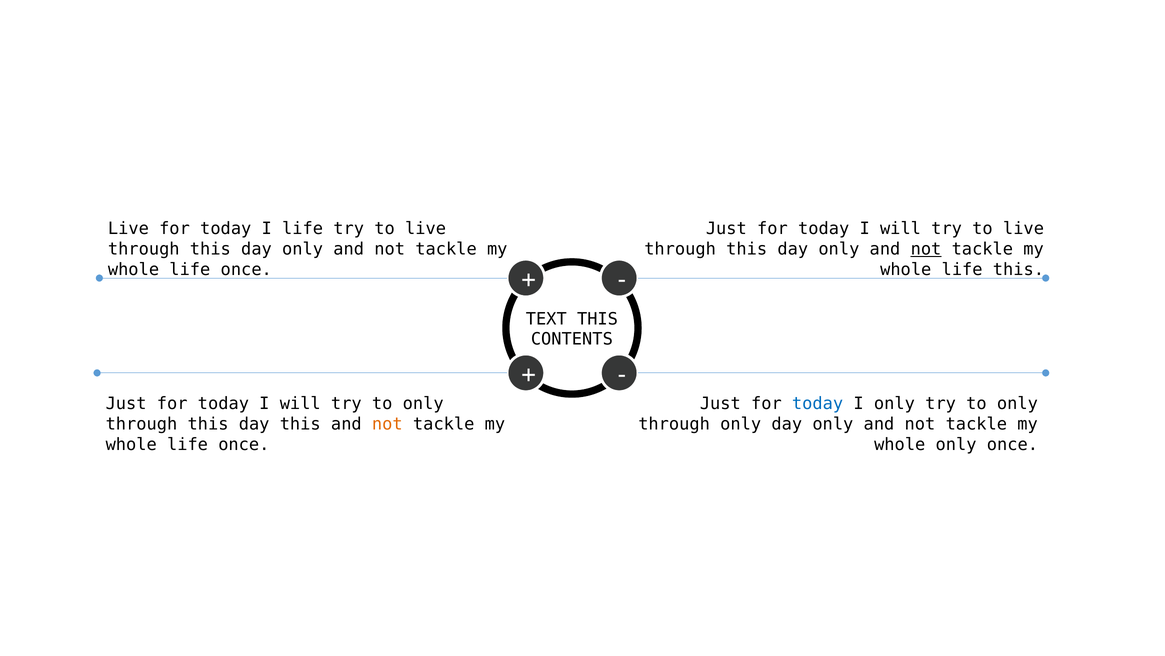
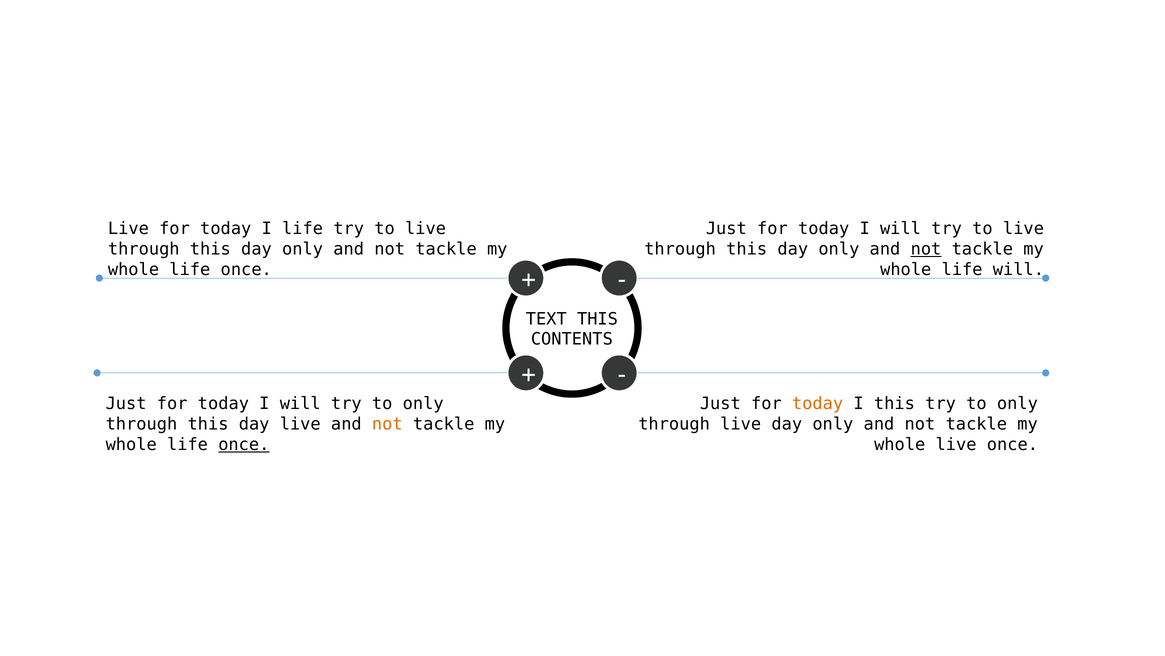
life this: this -> will (1018, 269)
today colour: blue -> orange (818, 403)
I only: only -> this (894, 403)
day this: this -> live (300, 424)
through only: only -> live (741, 424)
once underline: none -> present (244, 444)
whole only: only -> live (956, 444)
